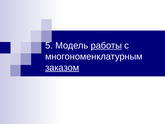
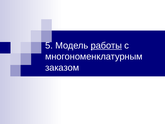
заказом underline: present -> none (62, 67)
